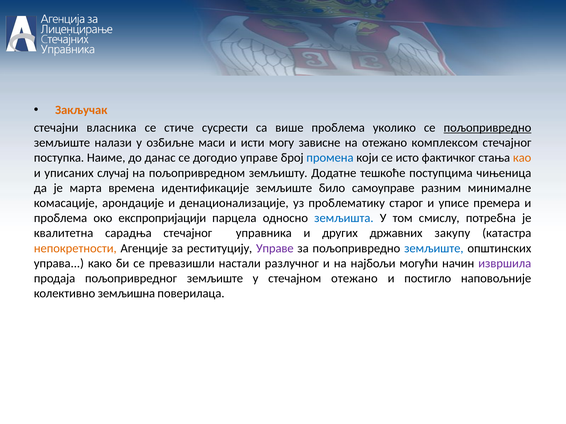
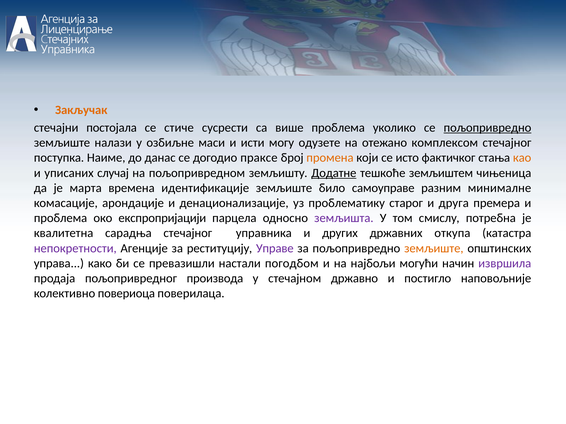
власника: власника -> постојала (112, 128)
зависне: зависне -> одузете (319, 143)
догодио управе: управе -> праксе (259, 158)
промена colour: blue -> orange (330, 158)
Додатне underline: none -> present (334, 173)
поступцима: поступцима -> земљиштем (441, 173)
уписе: уписе -> друга (454, 203)
земљишта colour: blue -> purple (344, 218)
закупу: закупу -> откупа (452, 233)
непокретности colour: orange -> purple (75, 249)
земљиште colour: blue -> orange (434, 249)
разлучног: разлучног -> погодбом (292, 264)
пољопривредног земљиште: земљиште -> производа (215, 279)
стечајном отежано: отежано -> државно (355, 279)
земљишна: земљишна -> повериоца (126, 294)
